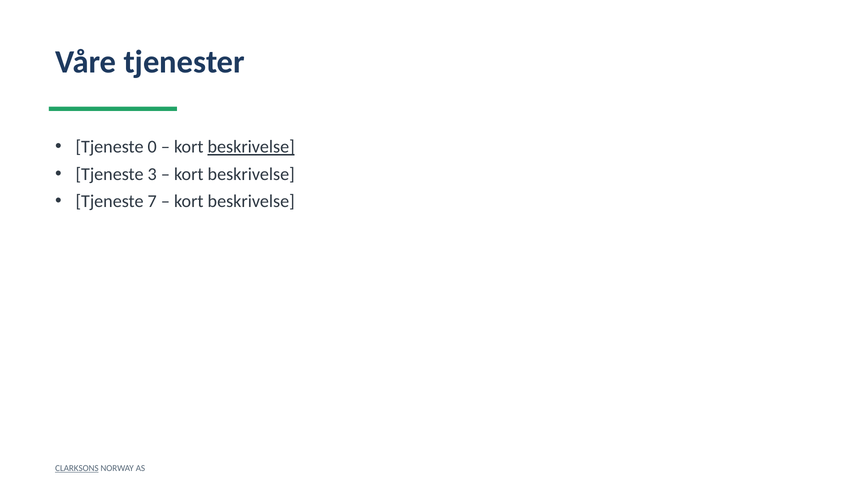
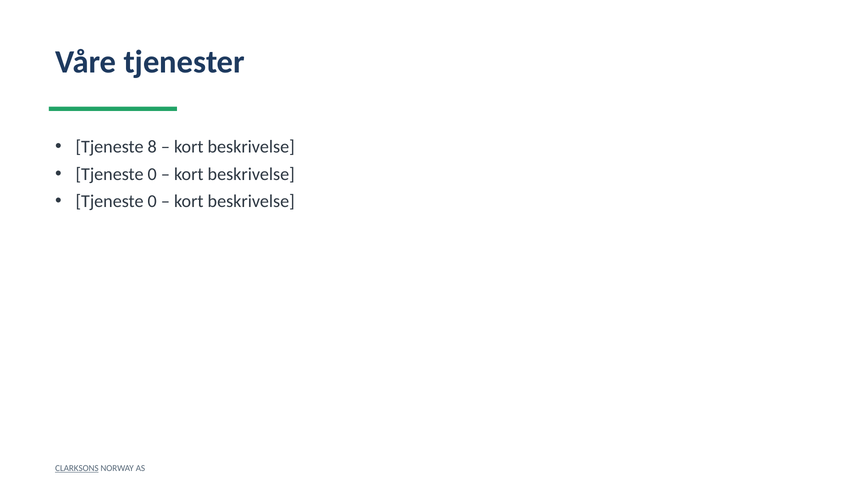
0: 0 -> 8 (152, 147)
beskrivelse underline: present -> none (251, 147)
3: 3 -> 0 (152, 174)
7: 7 -> 0 (152, 201)
